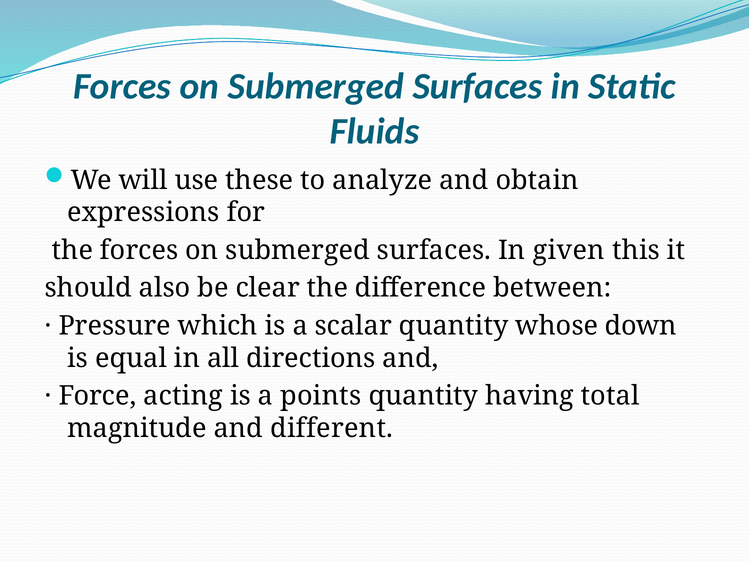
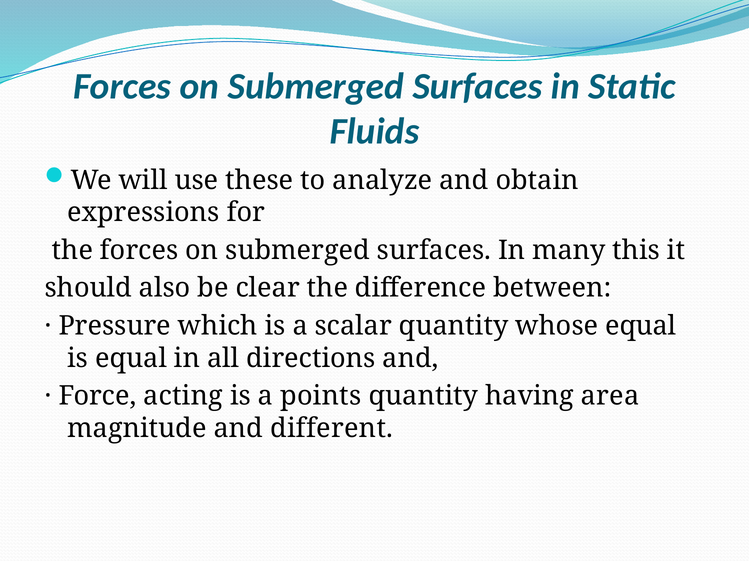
given: given -> many (569, 251)
whose down: down -> equal (641, 326)
total: total -> area (610, 397)
